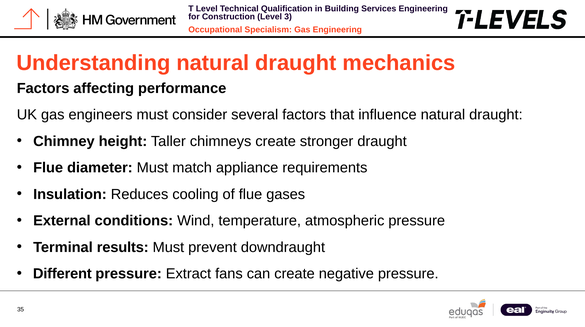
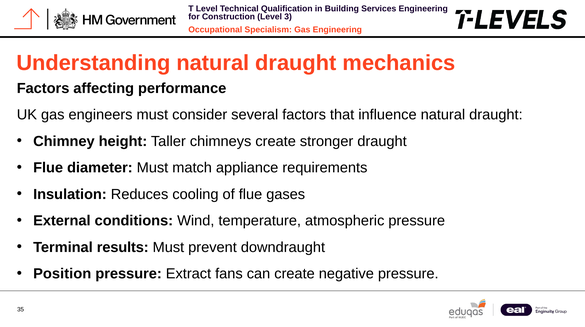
Different: Different -> Position (62, 274)
